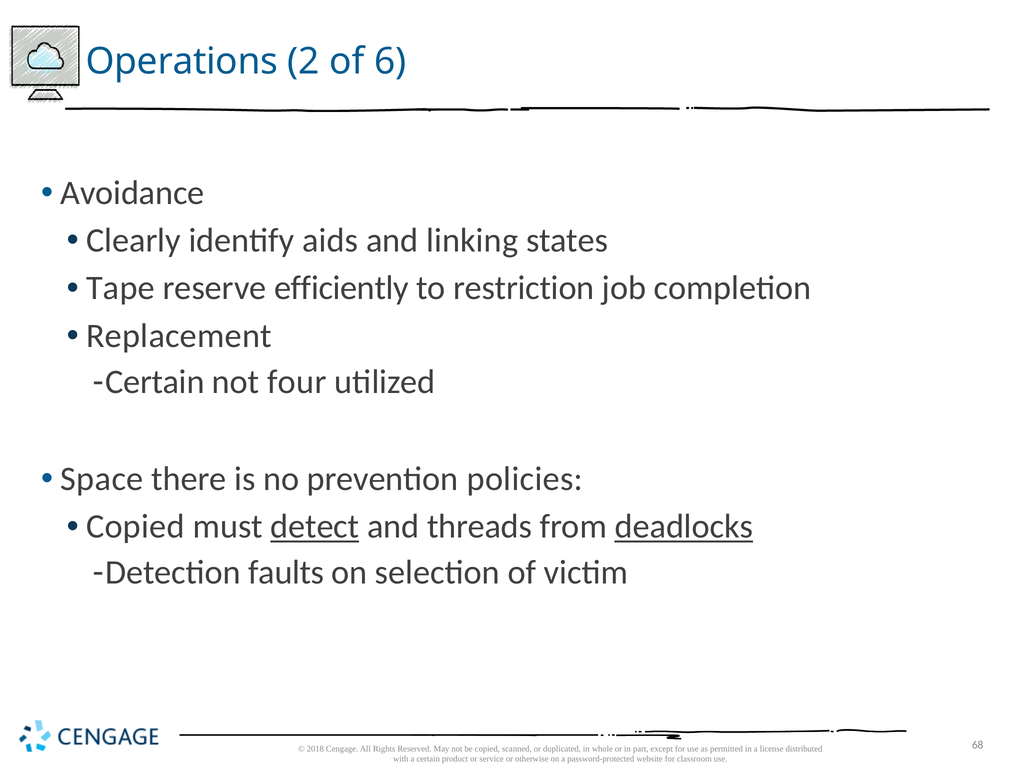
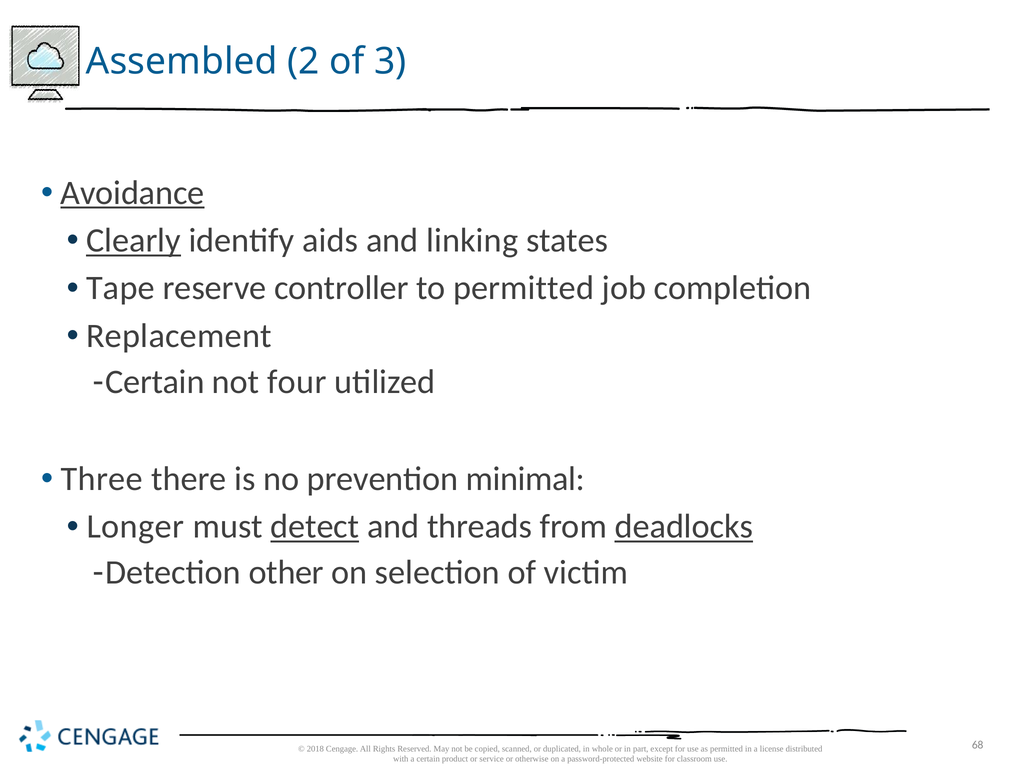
Operations: Operations -> Assembled (182, 61)
6: 6 -> 3 (390, 61)
Avoidance underline: none -> present (132, 193)
Clearly underline: none -> present (133, 241)
efficiently: efficiently -> controller (341, 288)
to restriction: restriction -> permitted (524, 288)
Space: Space -> Three (102, 479)
policies: policies -> minimal (525, 479)
Copied: Copied -> Longer (135, 527)
faults: faults -> other (286, 573)
